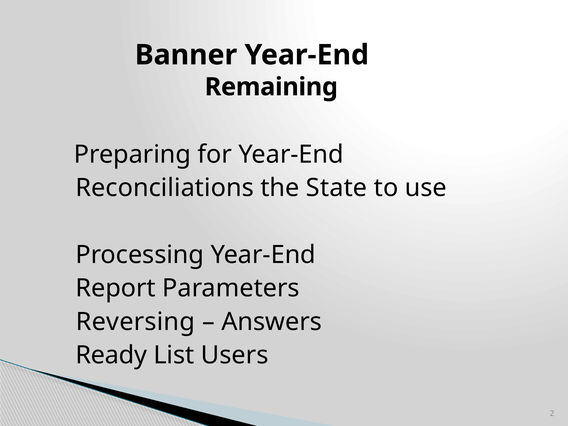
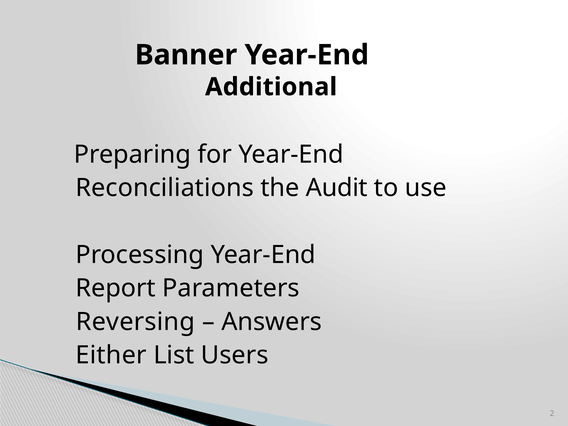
Remaining: Remaining -> Additional (271, 87)
State: State -> Audit (337, 188)
Ready: Ready -> Either (111, 355)
